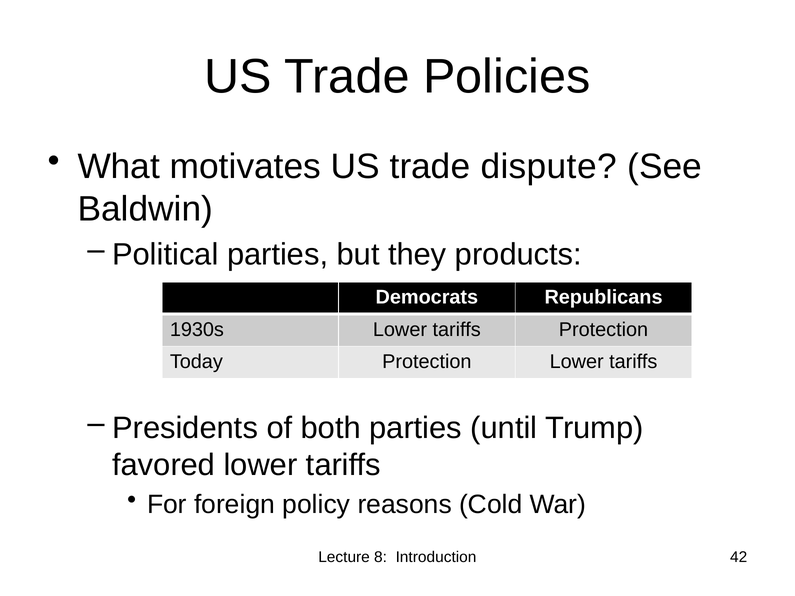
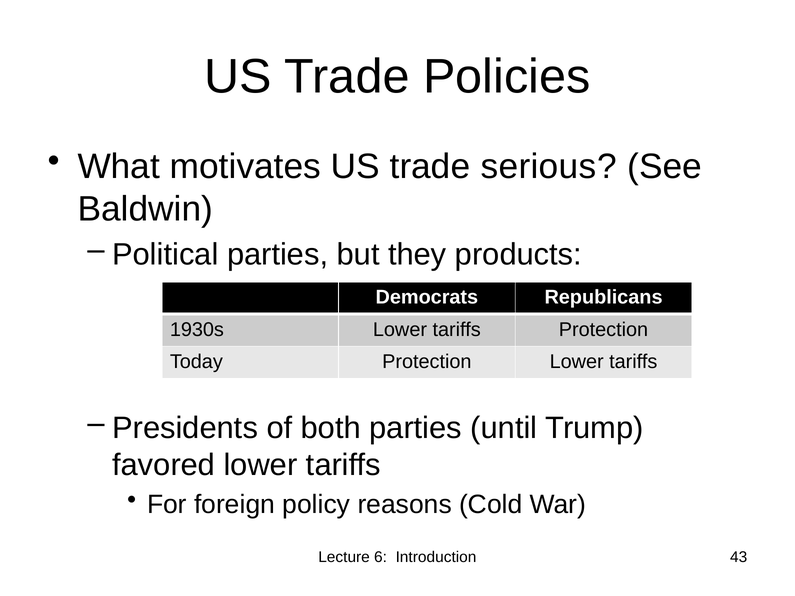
dispute: dispute -> serious (549, 167)
8: 8 -> 6 (381, 557)
42: 42 -> 43 (739, 557)
